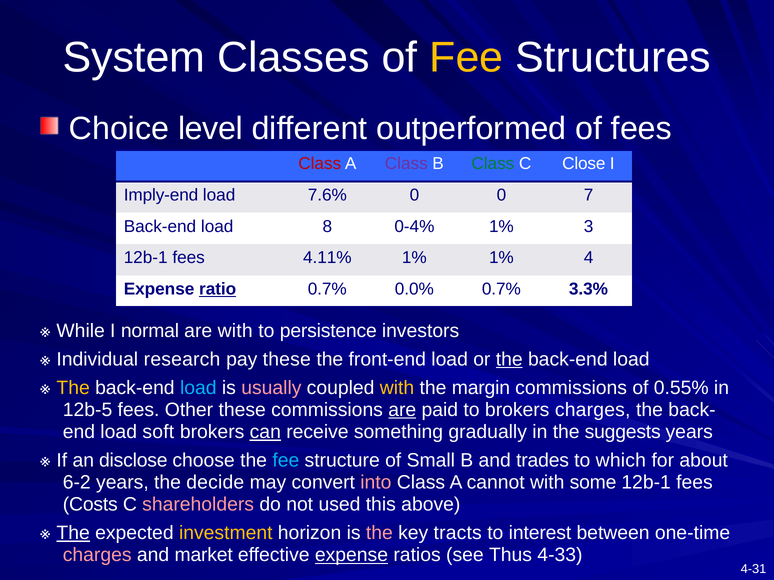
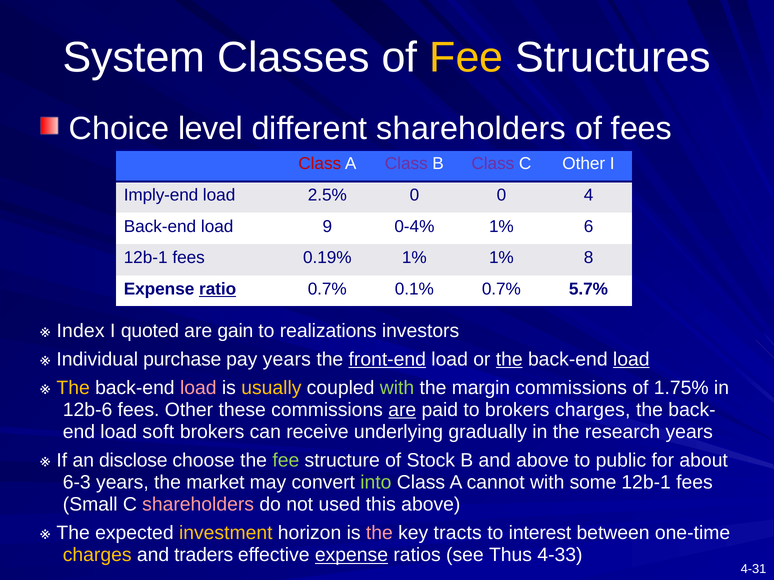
different outperformed: outperformed -> shareholders (471, 129)
Class colour: green -> purple (493, 164)
C Close: Close -> Other (584, 164)
7.6%: 7.6% -> 2.5% (327, 195)
7: 7 -> 4 (589, 195)
8: 8 -> 9 (327, 227)
3: 3 -> 6 (589, 227)
4.11%: 4.11% -> 0.19% (327, 258)
4: 4 -> 8 (589, 258)
0.0%: 0.0% -> 0.1% (414, 289)
3.3%: 3.3% -> 5.7% (588, 289)
While: While -> Index (81, 331)
normal: normal -> quoted (150, 331)
are with: with -> gain (235, 331)
persistence: persistence -> realizations (328, 331)
research: research -> purchase (182, 360)
pay these: these -> years (287, 360)
front-end underline: none -> present (387, 360)
load underline: none -> present (631, 360)
load colour: light blue -> pink (198, 388)
usually colour: pink -> yellow (271, 388)
with colour: yellow -> light green (397, 388)
0.55%: 0.55% -> 1.75% (681, 388)
12b-5: 12b-5 -> 12b-6 (88, 410)
can underline: present -> none (265, 432)
something: something -> underlying (399, 432)
suggests: suggests -> research (623, 432)
fee colour: light blue -> light green (286, 461)
Small: Small -> Stock (431, 461)
and trades: trades -> above (543, 461)
which: which -> public (621, 461)
6-2: 6-2 -> 6-3 (77, 483)
decide: decide -> market (215, 483)
into colour: pink -> light green (376, 483)
Costs: Costs -> Small (90, 505)
The underline: present -> none (73, 533)
charges colour: pink -> yellow (97, 555)
market: market -> traders (204, 555)
